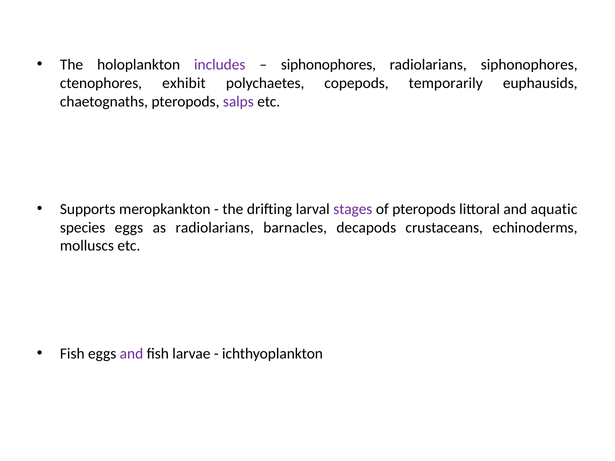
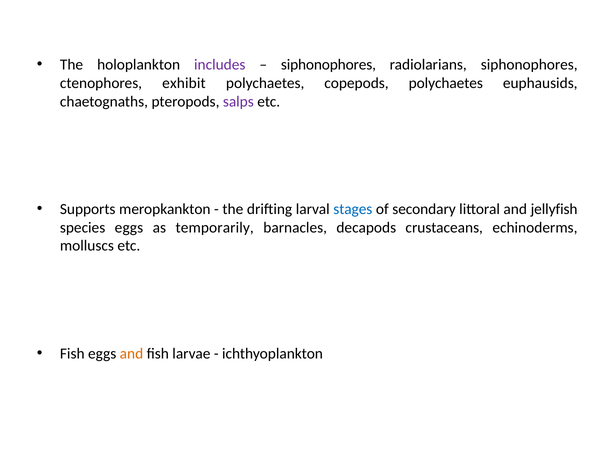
copepods temporarily: temporarily -> polychaetes (446, 83)
stages colour: purple -> blue (353, 209)
of pteropods: pteropods -> secondary (424, 209)
aquatic: aquatic -> jellyfish (554, 209)
as radiolarians: radiolarians -> temporarily (215, 228)
and colour: purple -> orange (132, 354)
